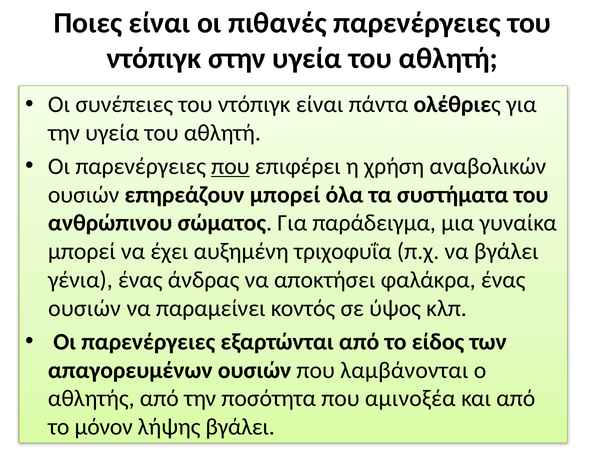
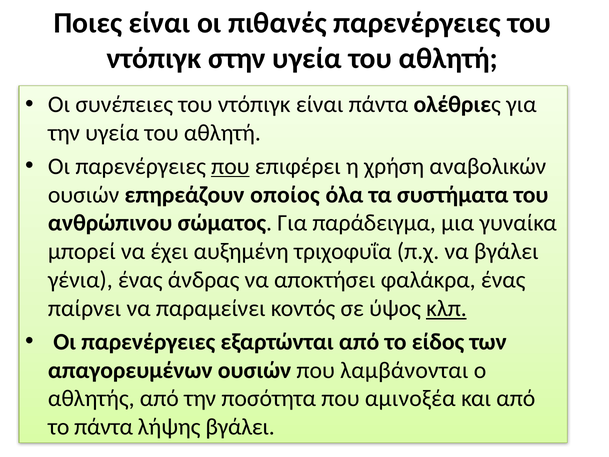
επηρεάζουν μπορεί: μπορεί -> οποίος (285, 195)
ουσιών: ουσιών -> παίρνει (85, 308)
κλπ underline: none -> present (446, 308)
το μόνον: μόνον -> πάντα (104, 427)
